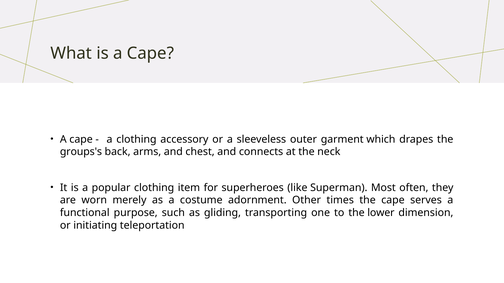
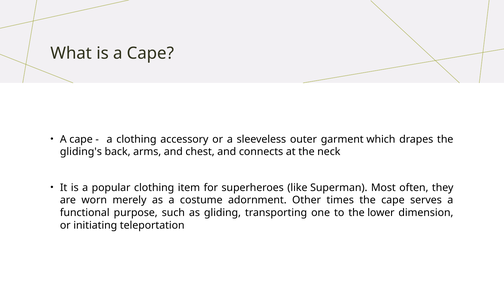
groups's: groups's -> gliding's (81, 152)
